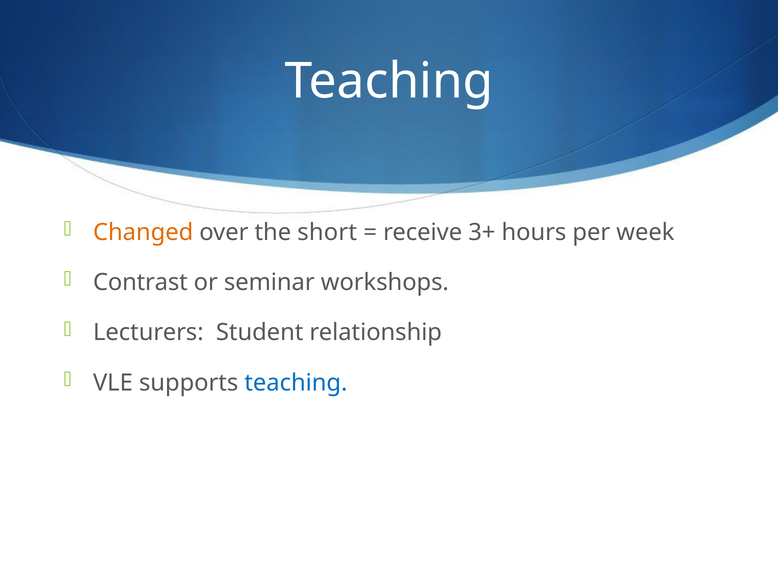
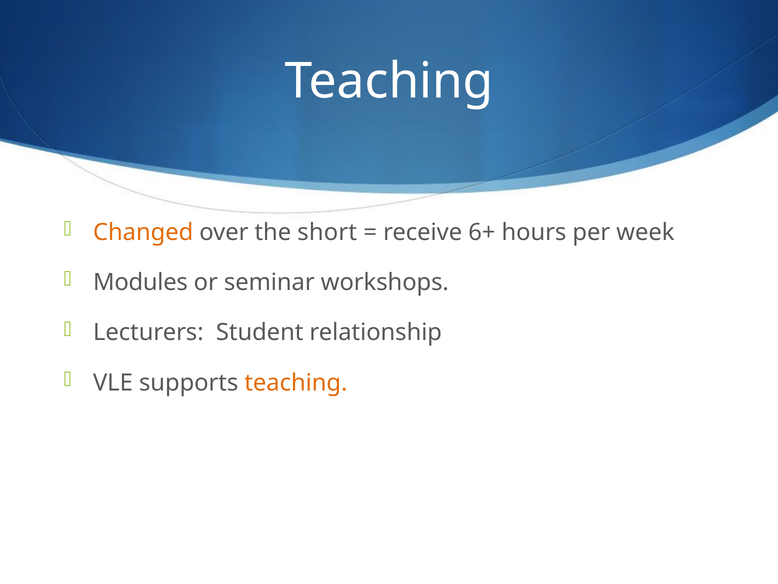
3+: 3+ -> 6+ (482, 232)
Contrast: Contrast -> Modules (140, 282)
teaching colour: blue -> orange (296, 382)
